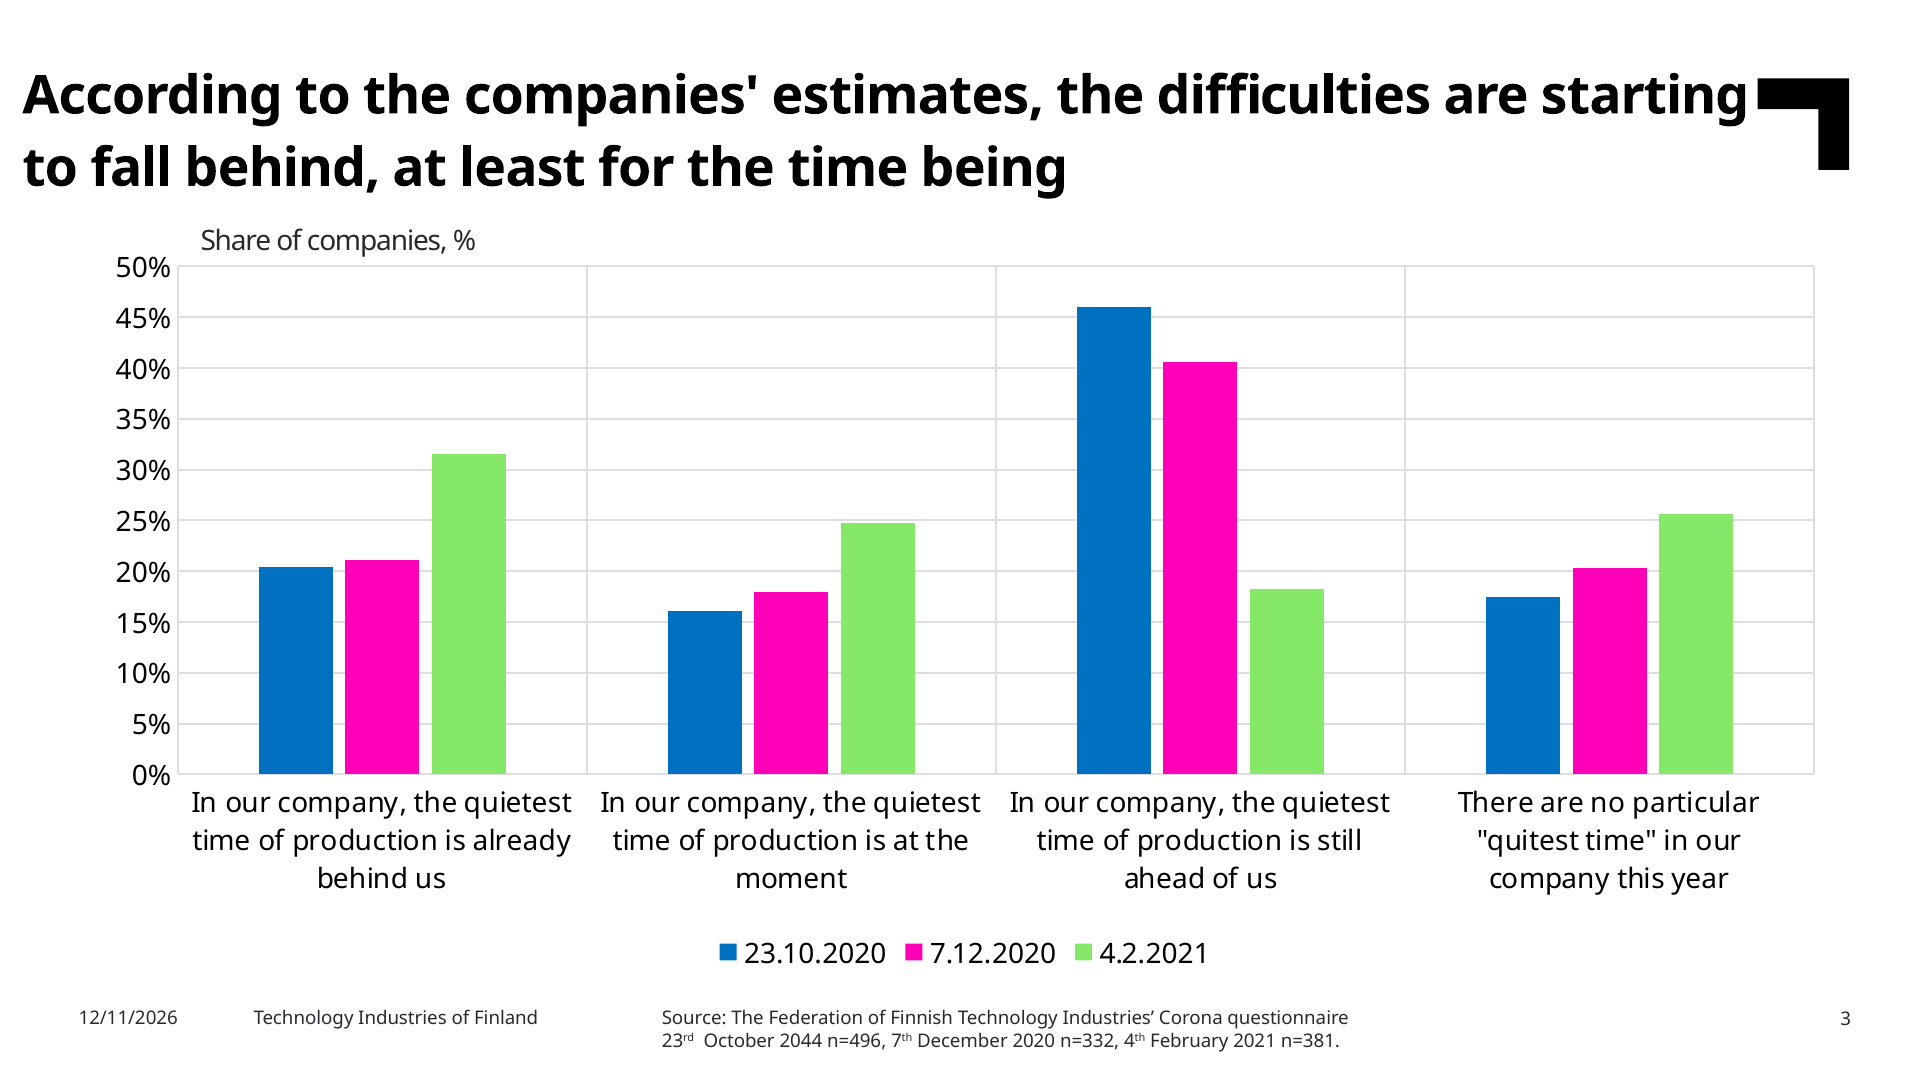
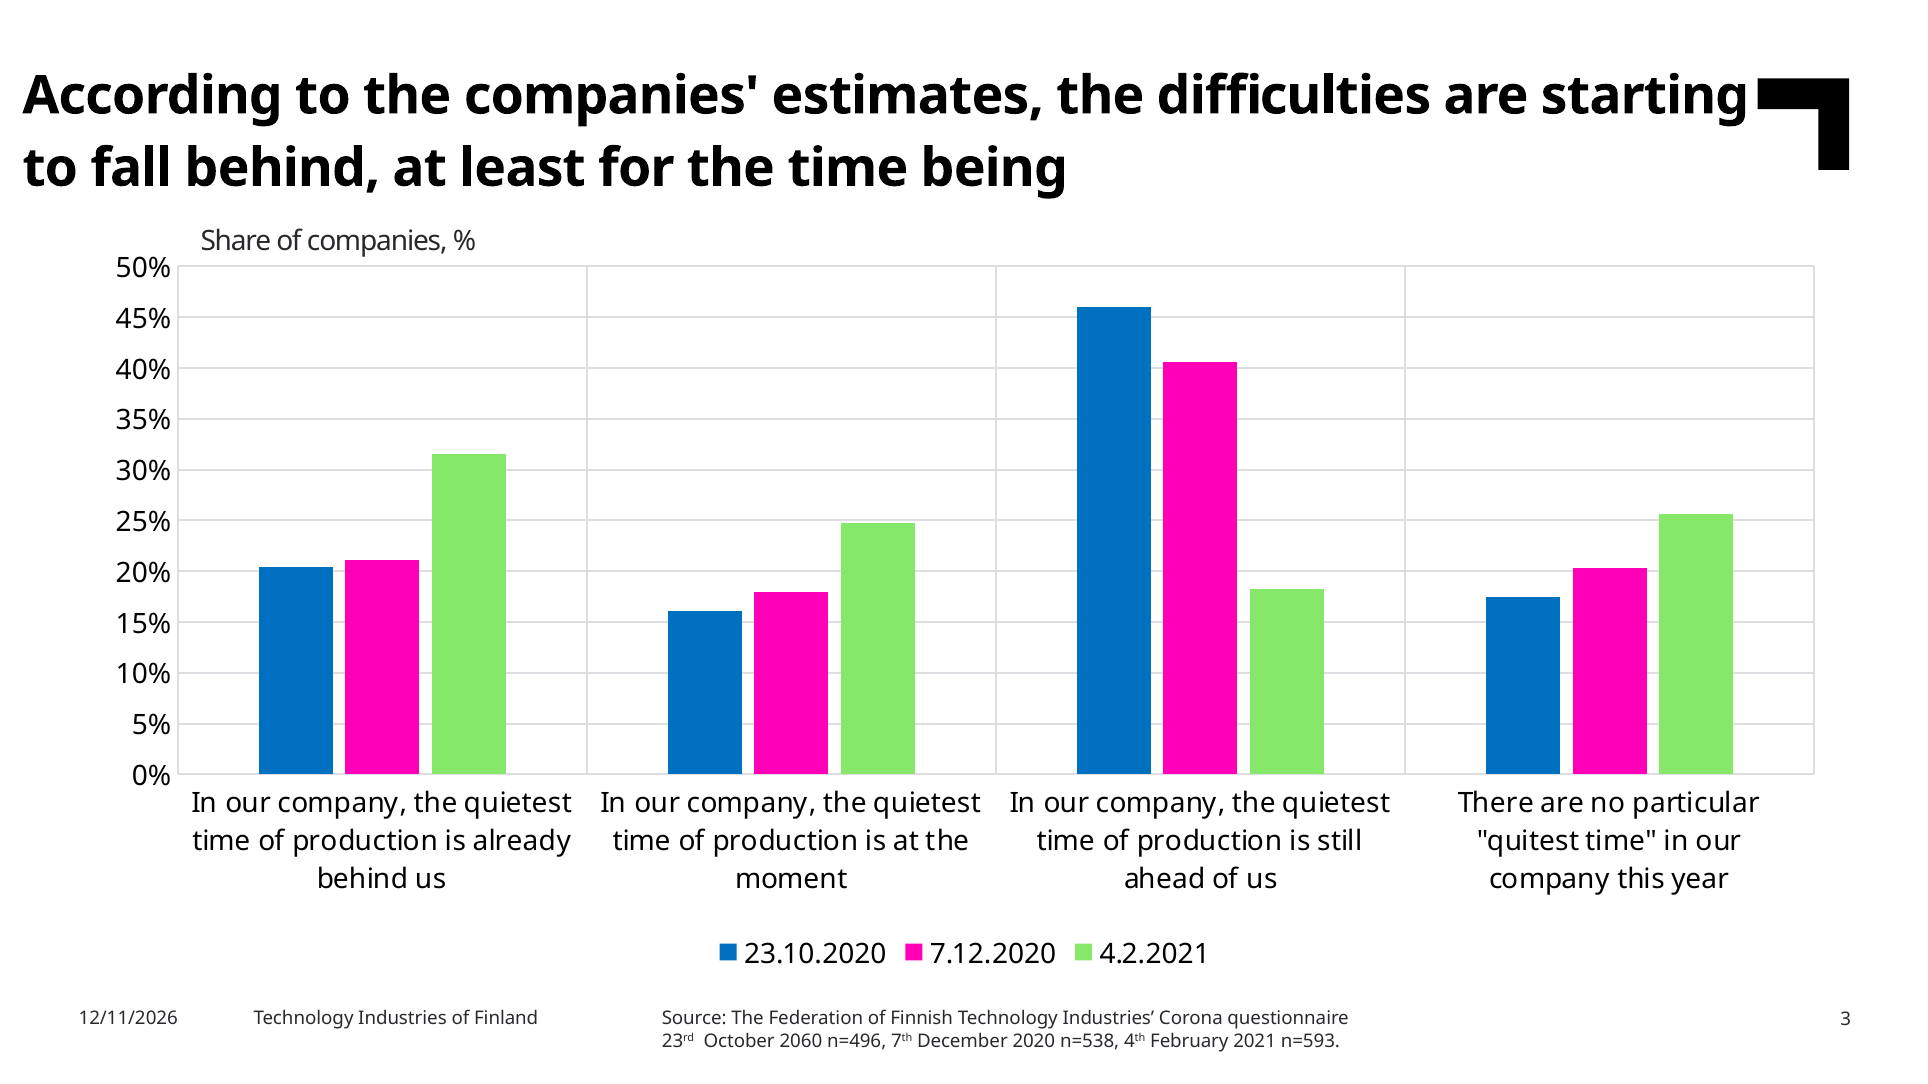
2044: 2044 -> 2060 (801, 1041)
n=332: n=332 -> n=538 (1090, 1041)
n=381: n=381 -> n=593 (1310, 1041)
